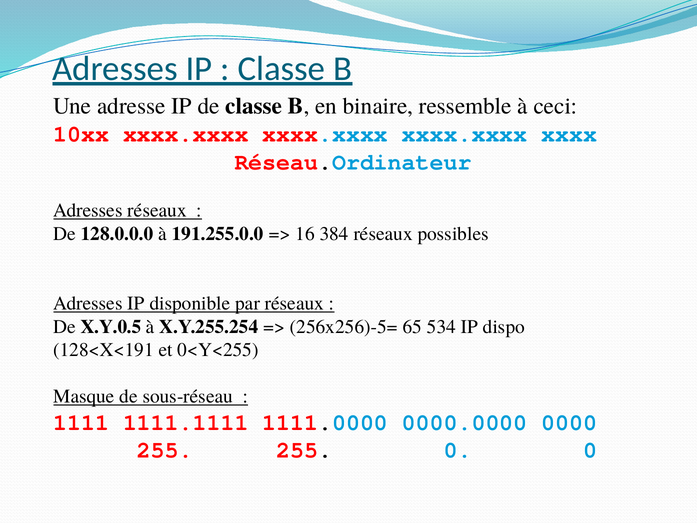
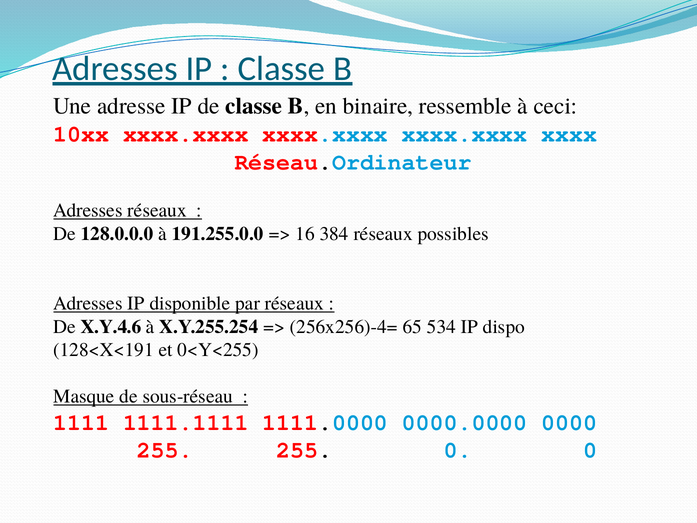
X.Y.0.5: X.Y.0.5 -> X.Y.4.6 (111, 327)
256x256)-5=: 256x256)-5= -> 256x256)-4= (344, 327)
